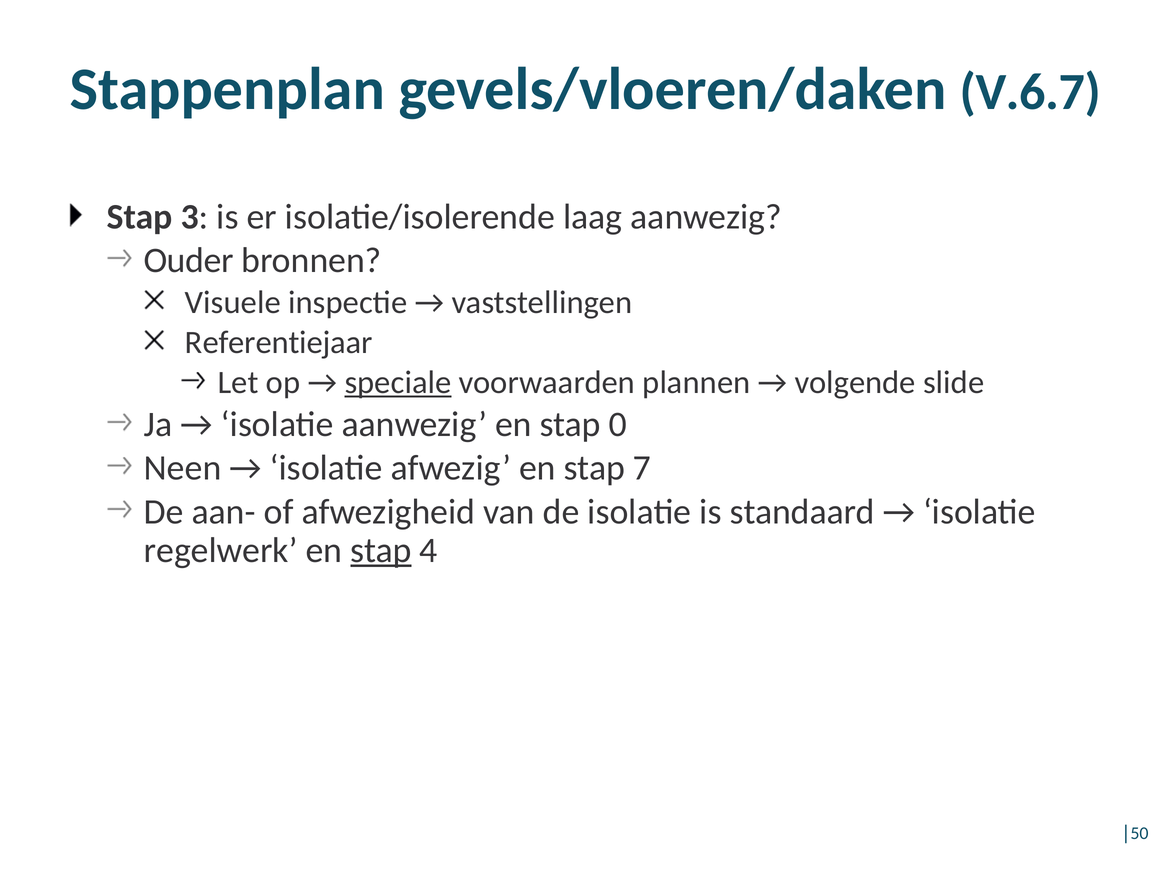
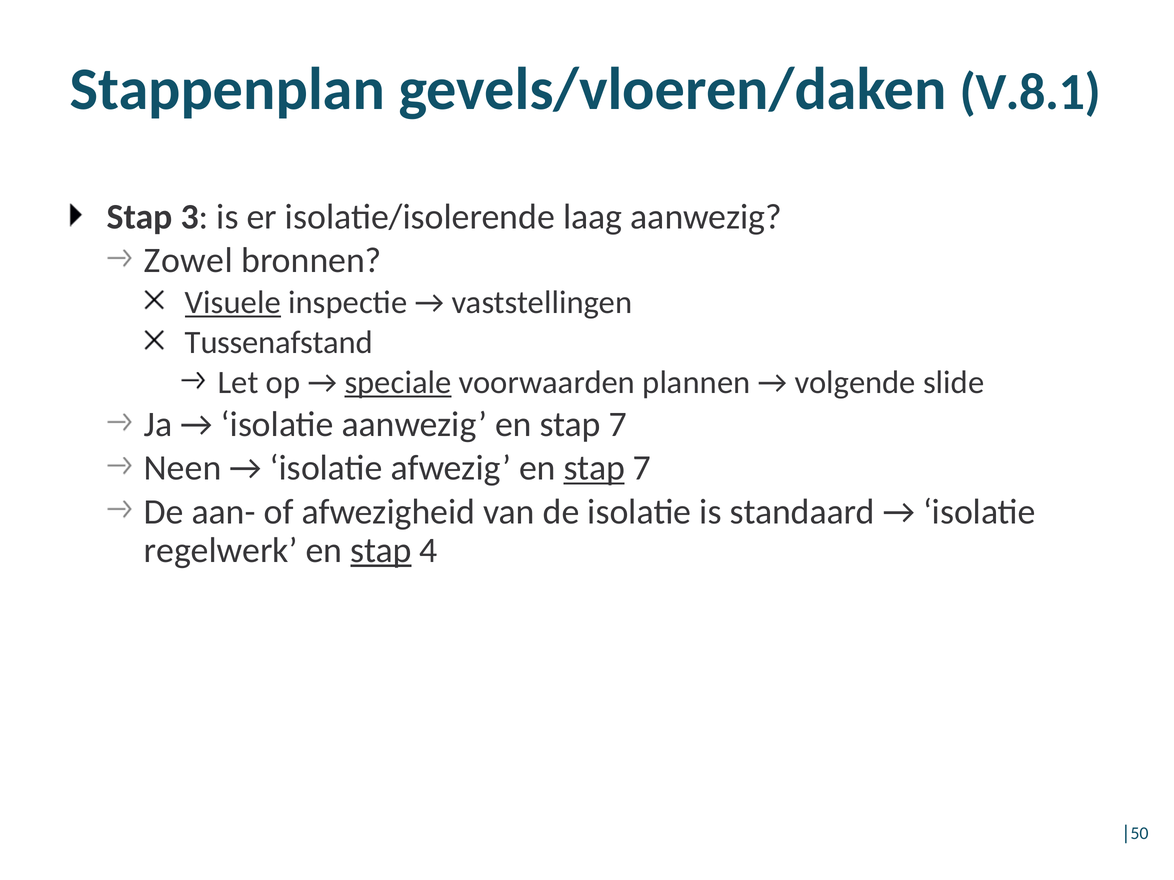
V.6.7: V.6.7 -> V.8.1 (1030, 92)
Ouder: Ouder -> Zowel (188, 261)
Visuele underline: none -> present (233, 303)
Referentiejaar: Referentiejaar -> Tussenafstand (279, 343)
aanwezig en stap 0: 0 -> 7 (618, 425)
stap underline: none -> present (594, 468)
